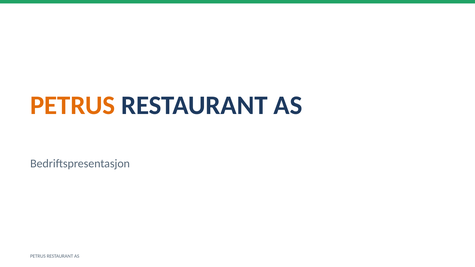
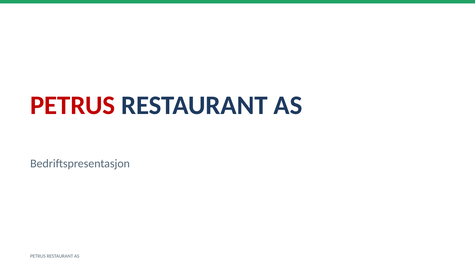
PETRUS colour: orange -> red (73, 105)
